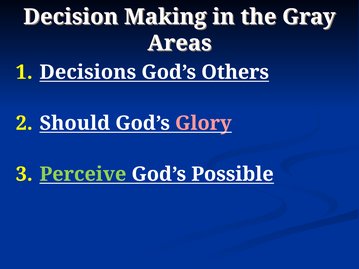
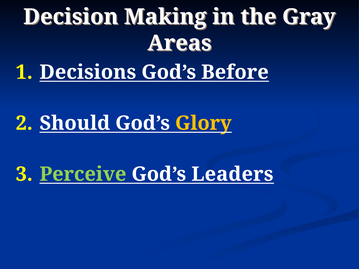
Others: Others -> Before (235, 72)
Glory colour: pink -> yellow (203, 123)
Possible: Possible -> Leaders (232, 174)
